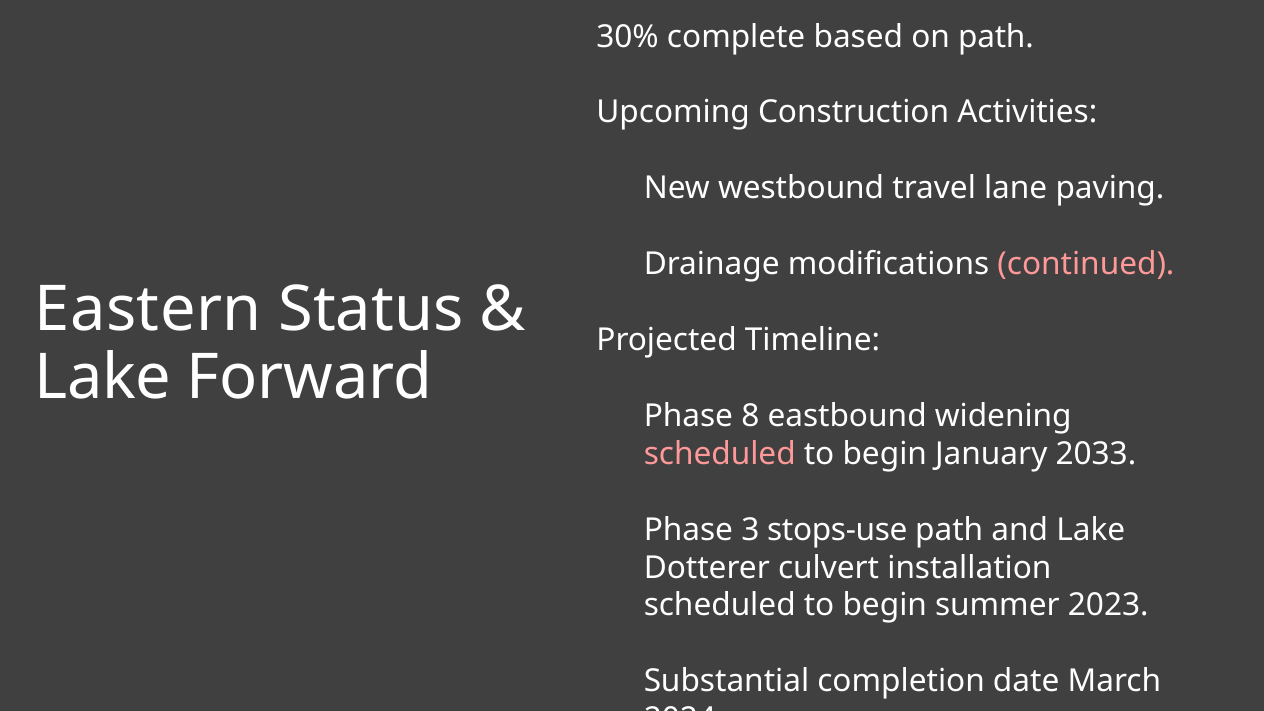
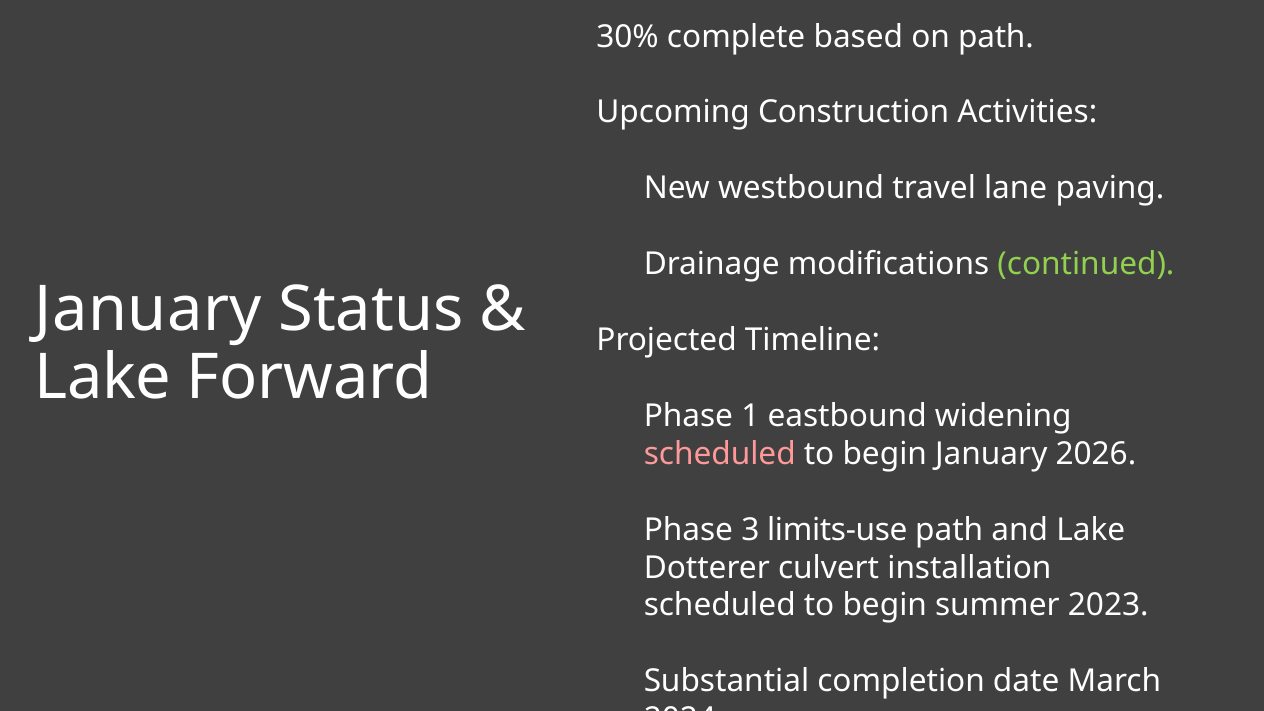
continued colour: pink -> light green (1086, 264)
Eastern: Eastern -> January (148, 309)
8: 8 -> 1 (750, 416)
2033: 2033 -> 2026 (1096, 454)
stops-use: stops-use -> limits-use (837, 530)
